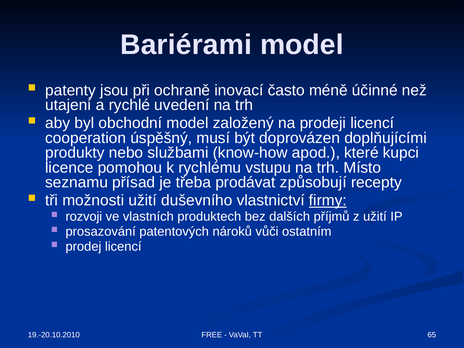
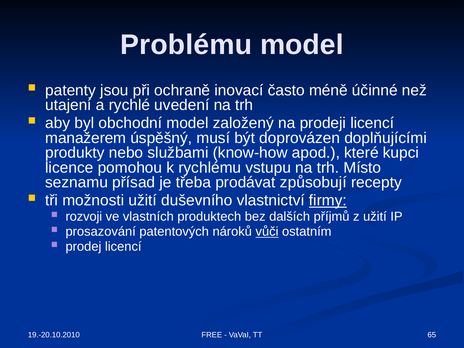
Bariérami: Bariérami -> Problému (186, 45)
cooperation: cooperation -> manažerem (86, 138)
vůči underline: none -> present (267, 232)
